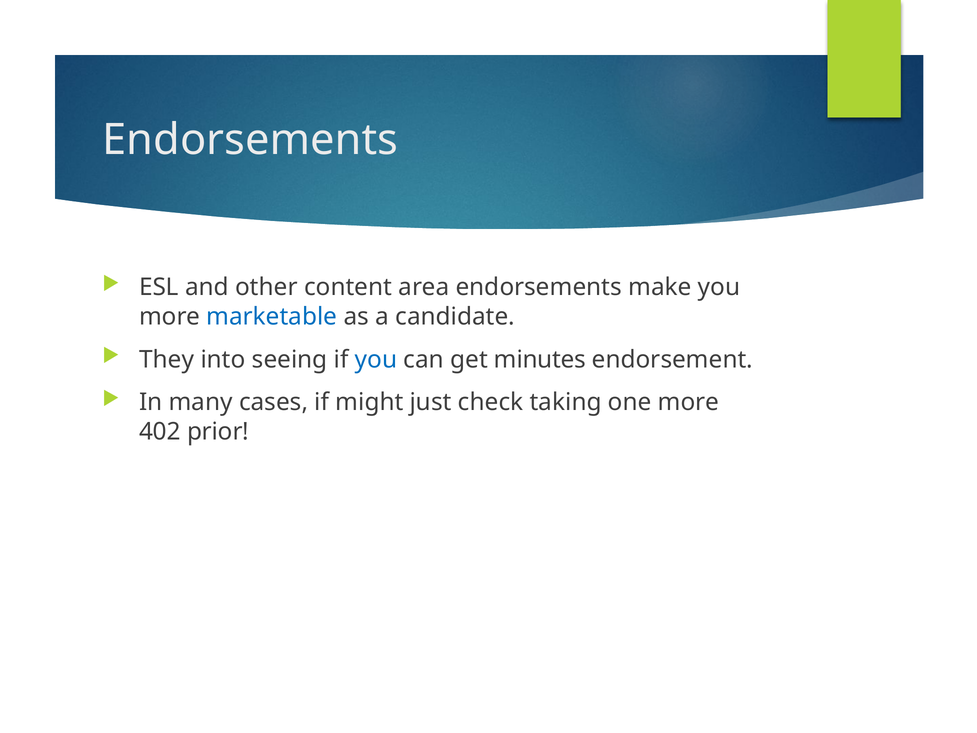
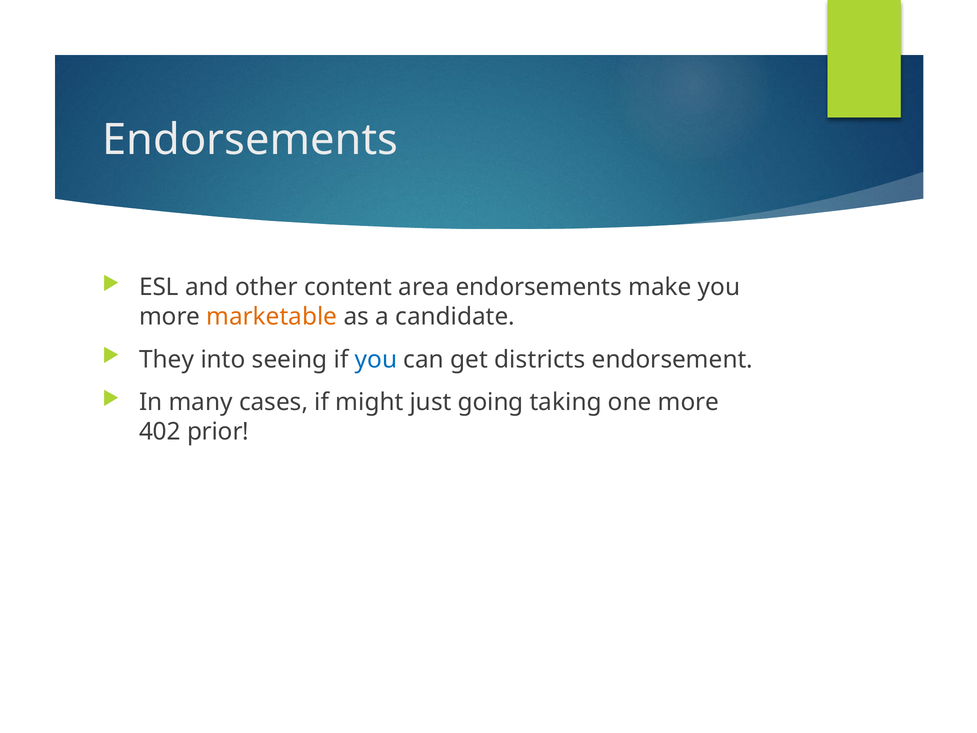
marketable colour: blue -> orange (272, 317)
minutes: minutes -> districts (540, 359)
check: check -> going (491, 402)
